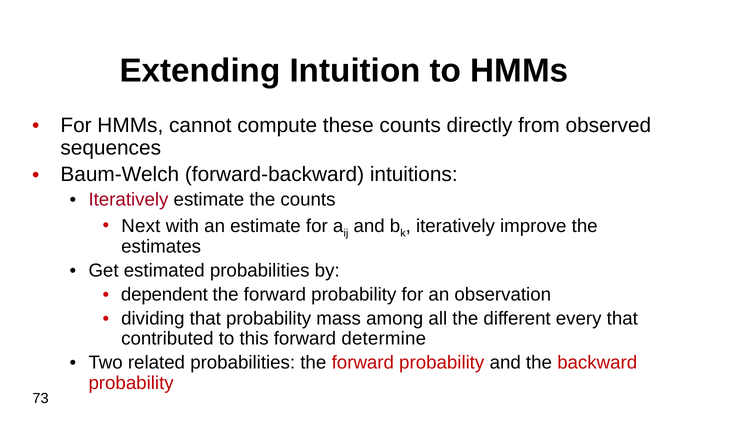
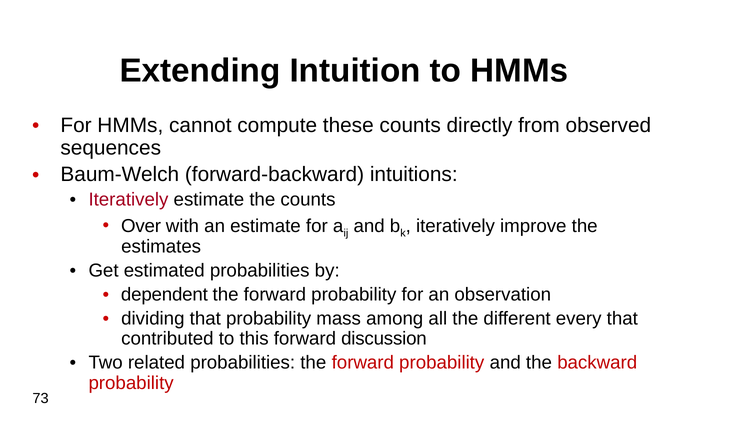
Next: Next -> Over (141, 226)
determine: determine -> discussion (384, 338)
